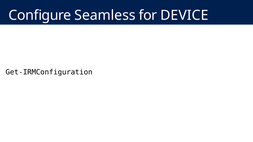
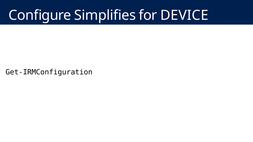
Seamless: Seamless -> Simplifies (105, 15)
